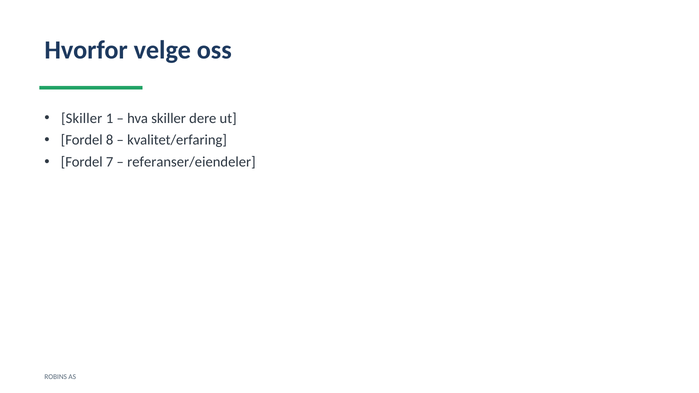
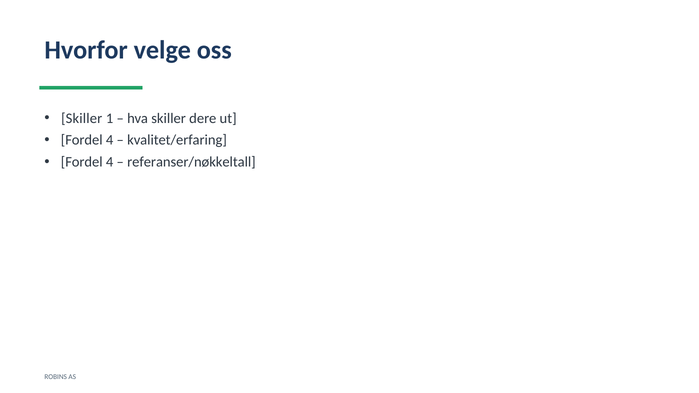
8: 8 -> 4 (110, 140)
7: 7 -> 4 (110, 162)
referanser/eiendeler: referanser/eiendeler -> referanser/nøkkeltall (191, 162)
